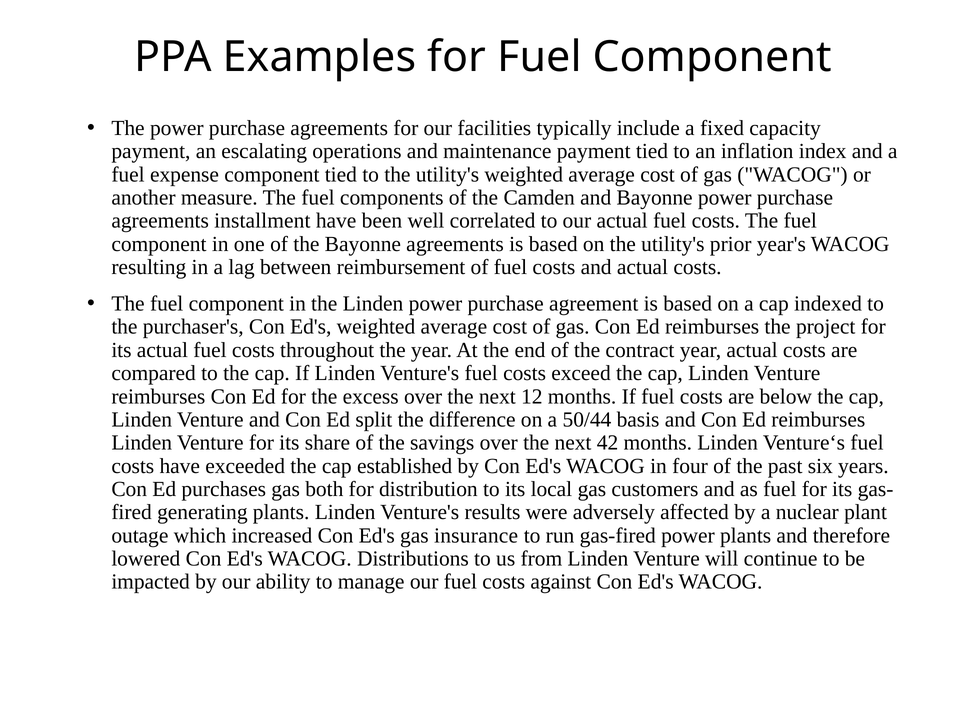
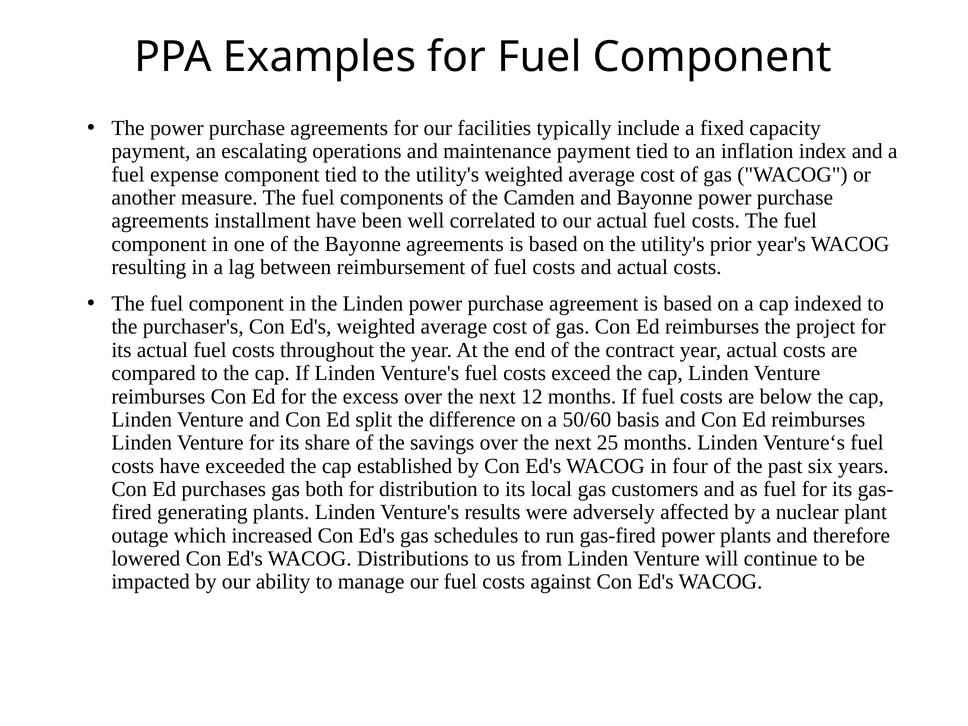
50/44: 50/44 -> 50/60 (587, 420)
42: 42 -> 25 (608, 443)
insurance: insurance -> schedules (476, 535)
